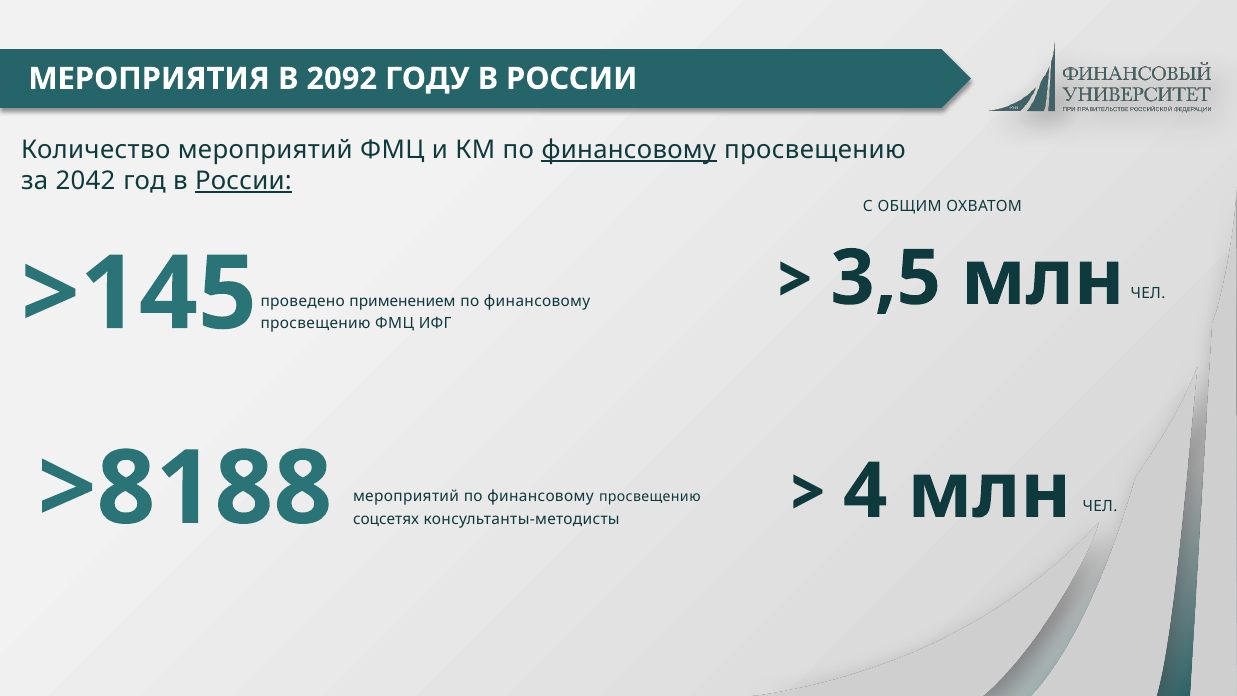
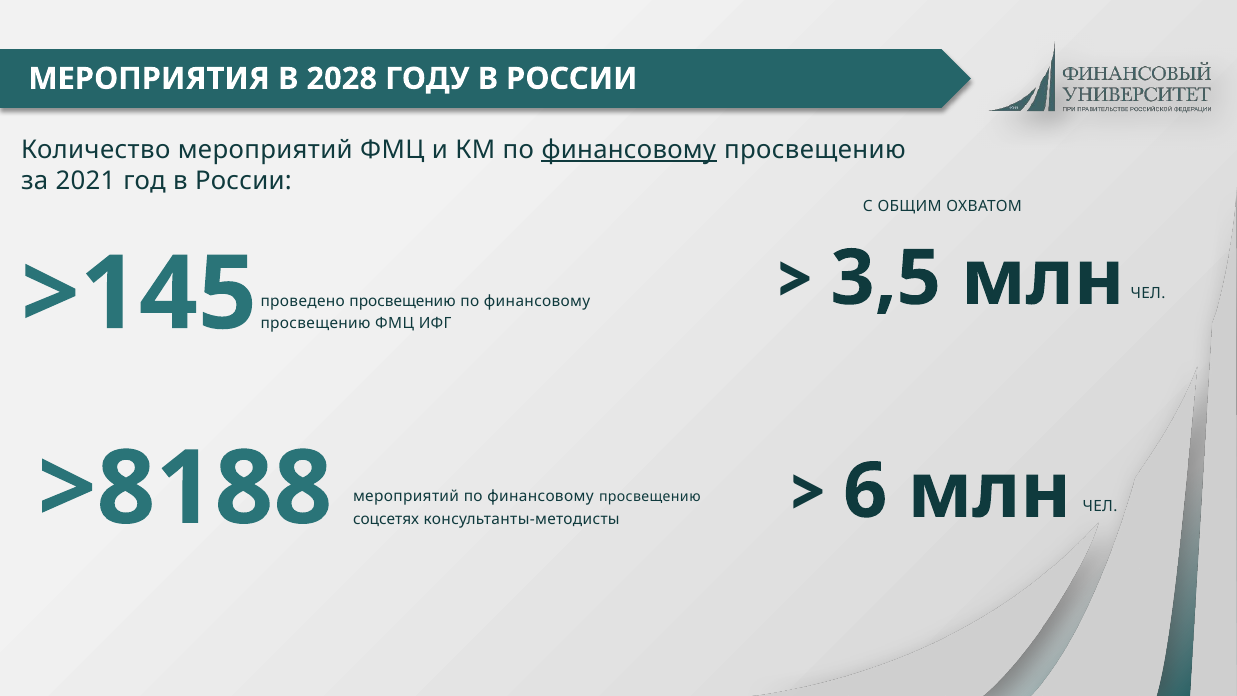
2092: 2092 -> 2028 (342, 79)
2042: 2042 -> 2021 (86, 181)
России underline: present -> none (243, 181)
проведено применением: применением -> просвещению (403, 301)
4: 4 -> 6 (865, 491)
